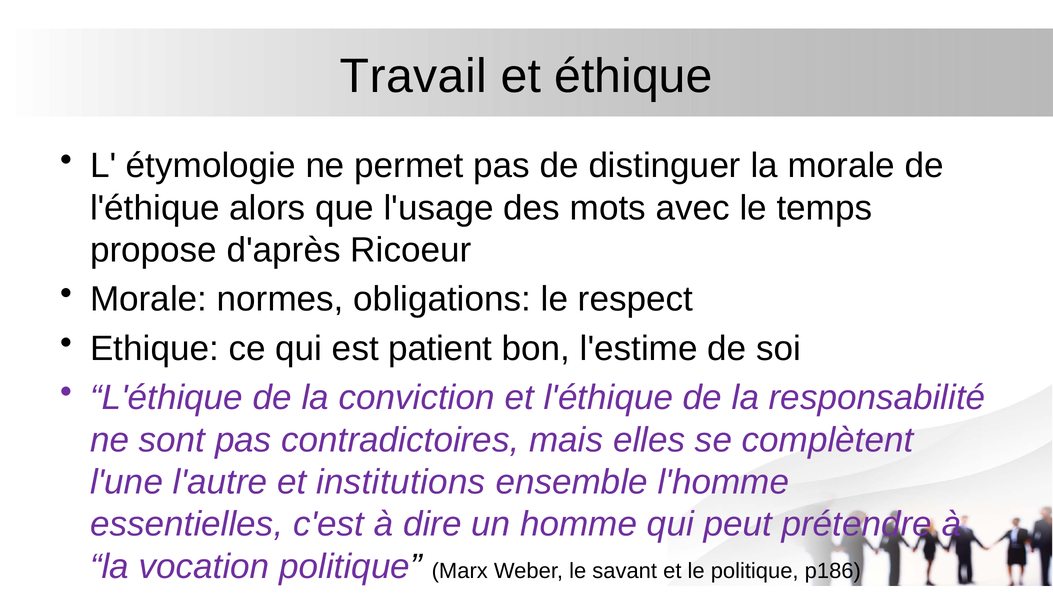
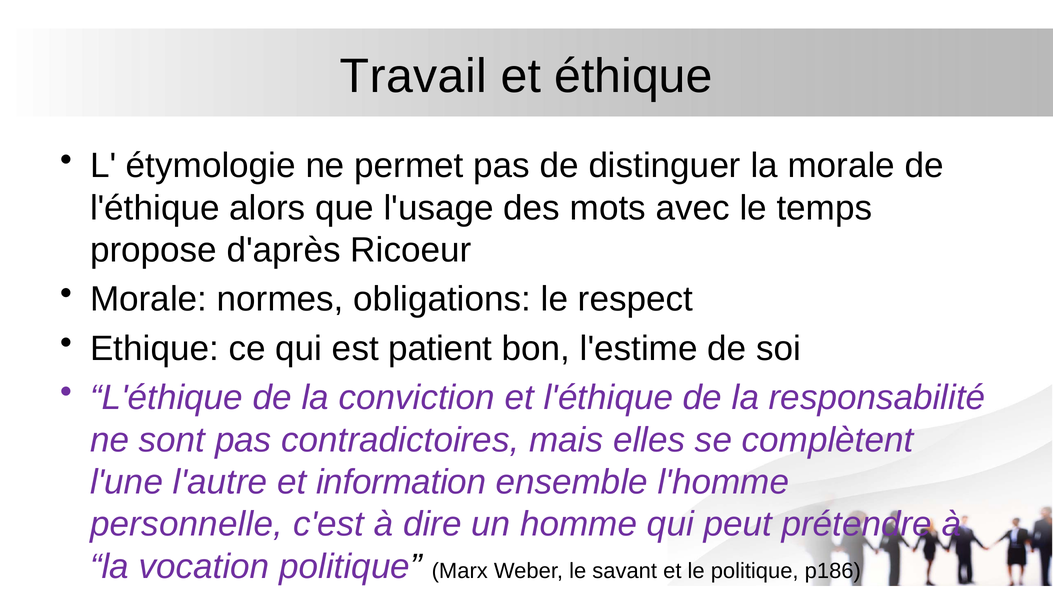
institutions: institutions -> information (401, 482)
essentielles: essentielles -> personnelle (187, 524)
